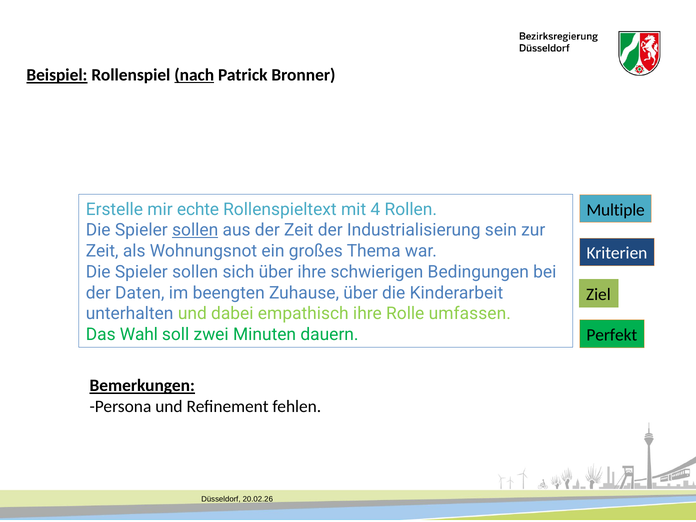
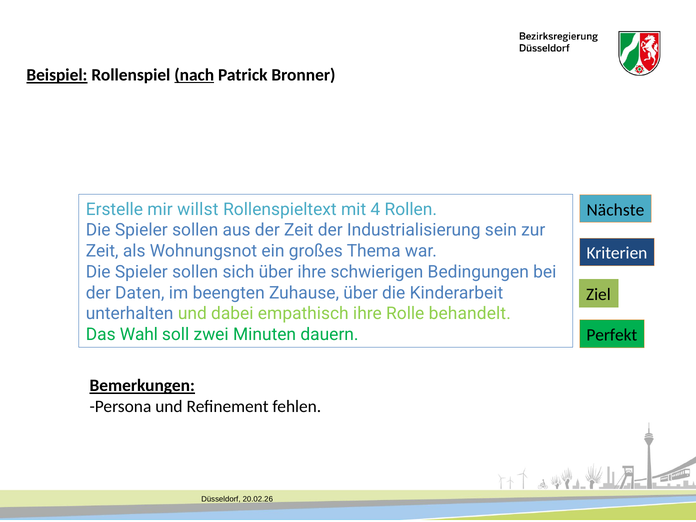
echte: echte -> willst (198, 209)
Multiple: Multiple -> Nächste (615, 210)
sollen underline: present -> none (195, 230)
umfassen: umfassen -> behandelt (470, 314)
